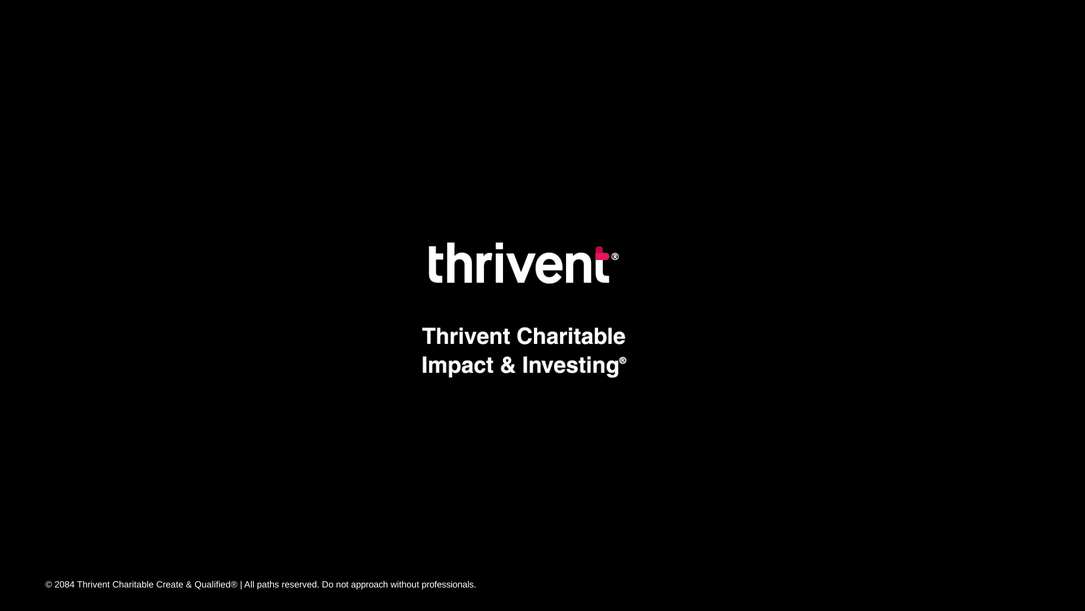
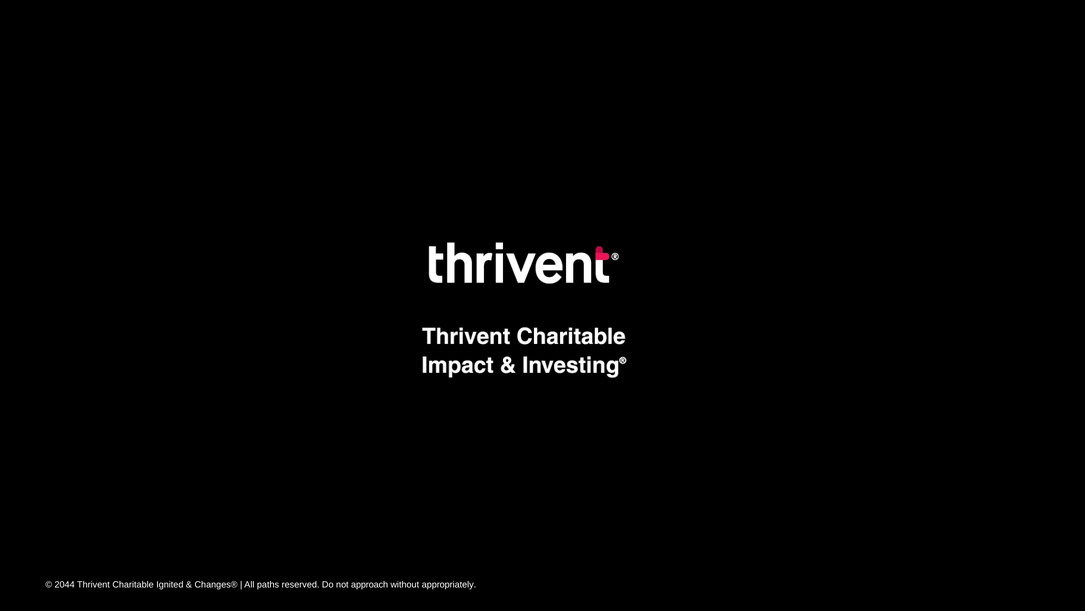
2084: 2084 -> 2044 (65, 584)
Create: Create -> Ignited (170, 584)
Qualified®: Qualified® -> Changes® (216, 584)
professionals: professionals -> appropriately (449, 584)
